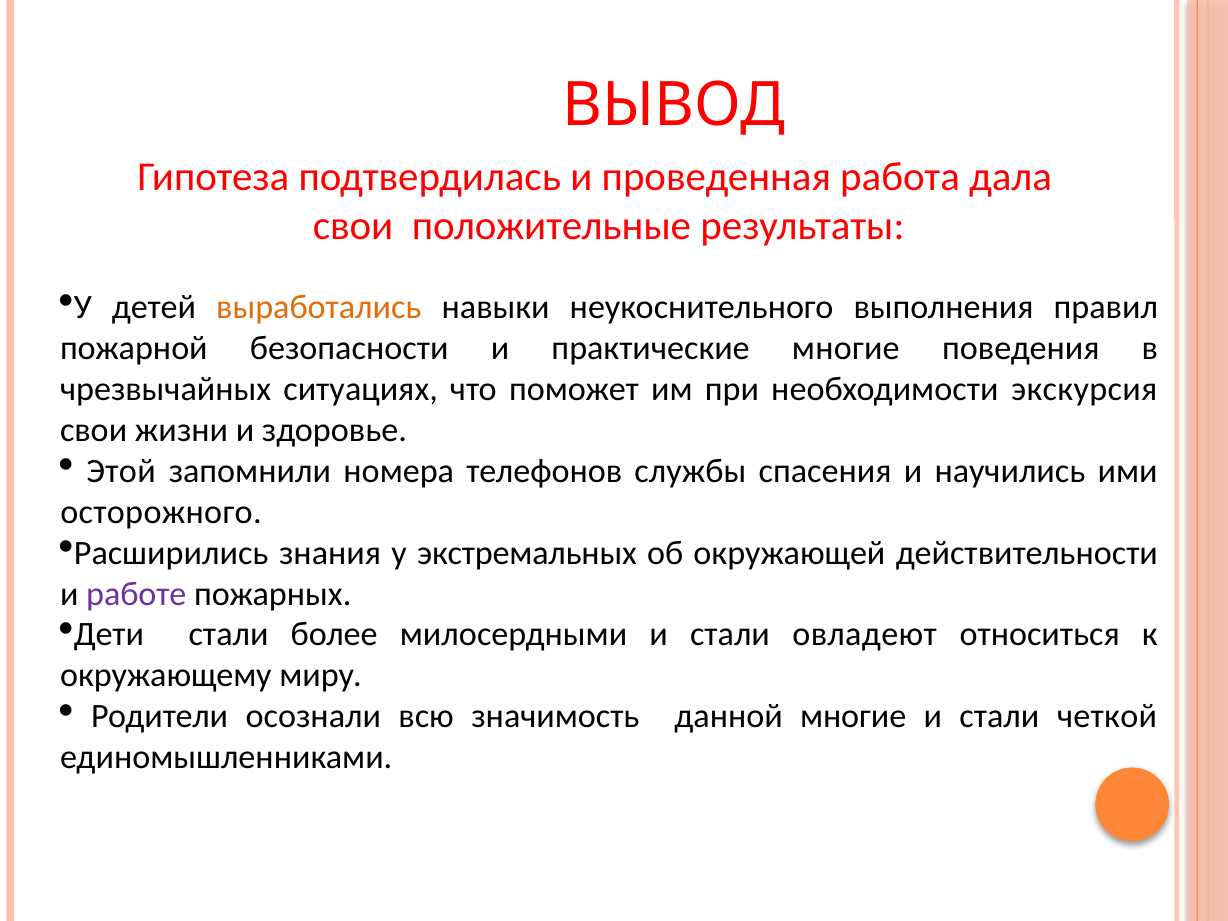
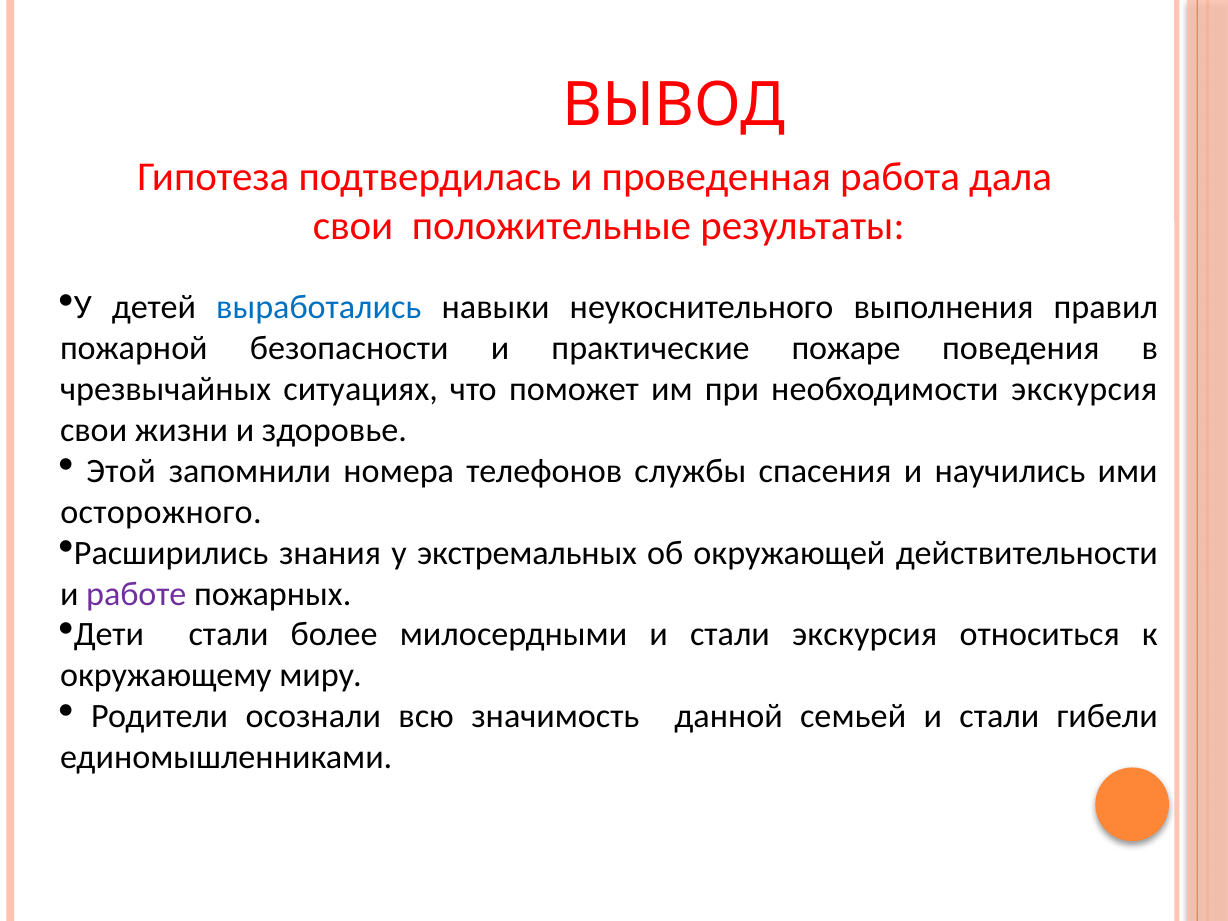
выработались colour: orange -> blue (319, 307)
практические многие: многие -> пожаре (846, 348)
стали овладеют: овладеют -> экскурсия (865, 635)
данной многие: многие -> семьей (853, 717)
четкой: четкой -> гибели (1107, 717)
